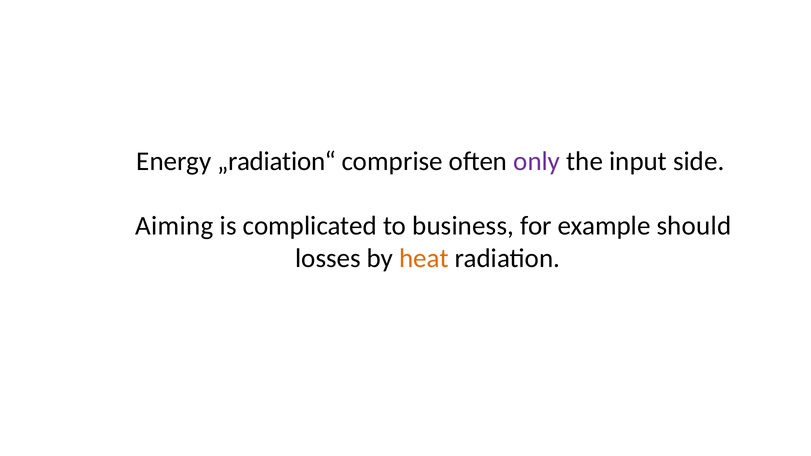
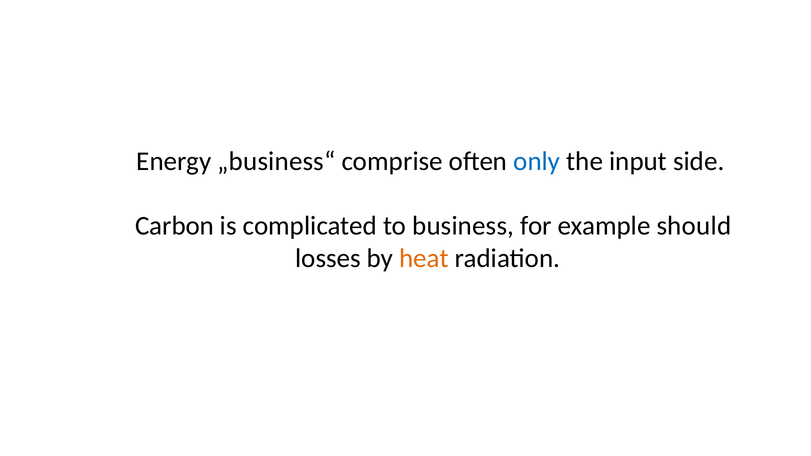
„radiation“: „radiation“ -> „business“ (276, 161)
only colour: purple -> blue (537, 161)
Aiming: Aiming -> Carbon (175, 226)
